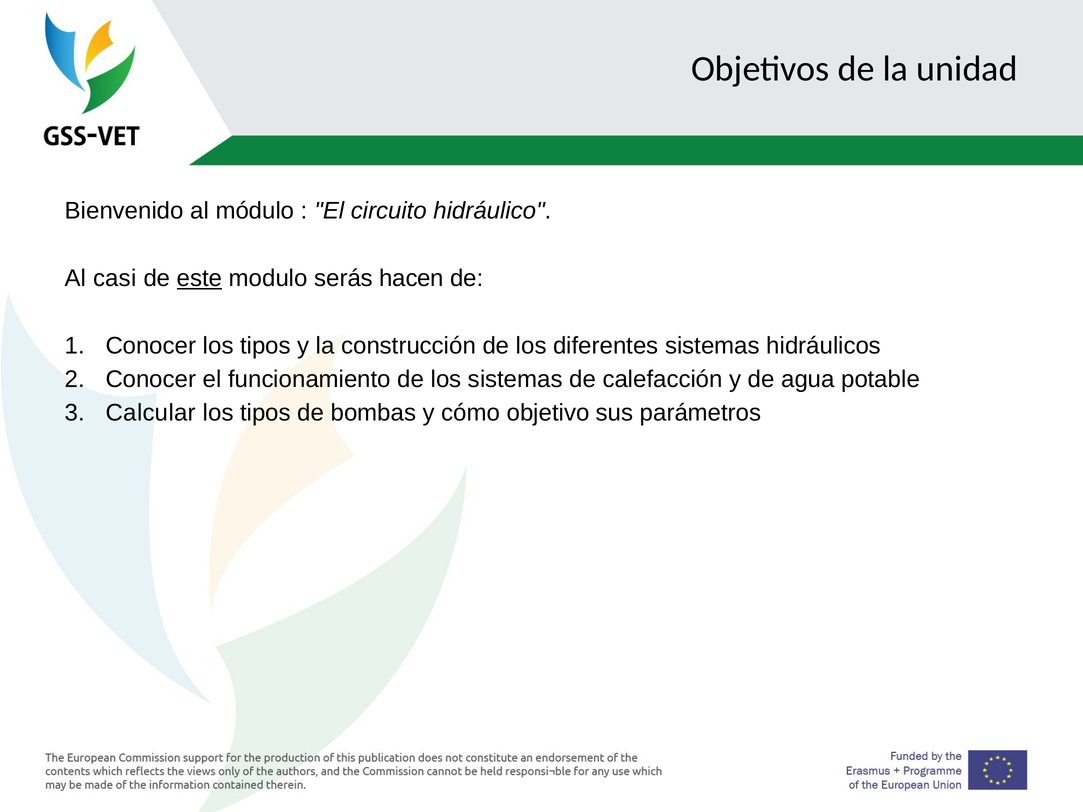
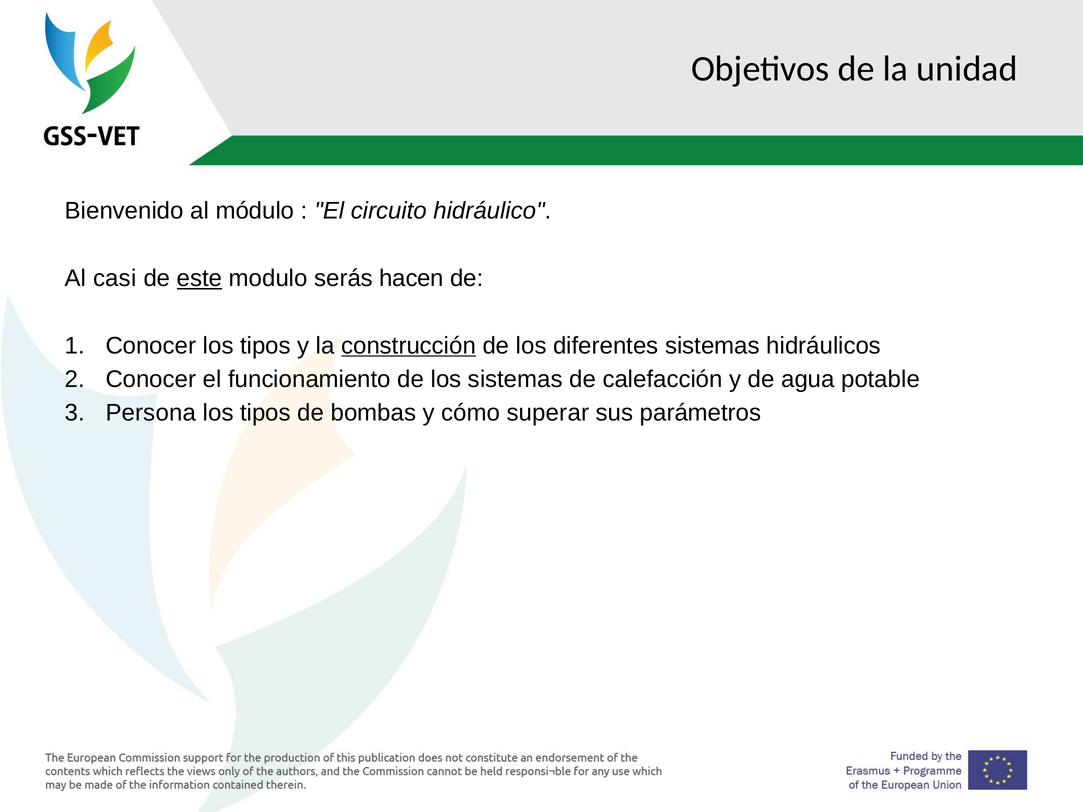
construcción underline: none -> present (409, 346)
Calcular: Calcular -> Persona (151, 413)
objetivo: objetivo -> superar (548, 413)
